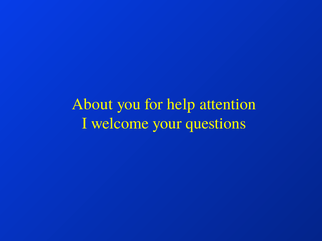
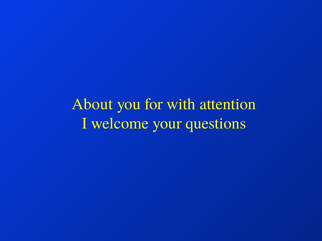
help: help -> with (181, 104)
